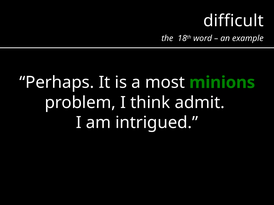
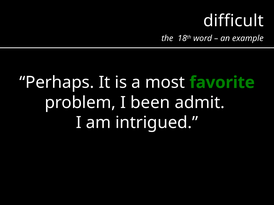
minions: minions -> favorite (222, 83)
think: think -> been (150, 103)
